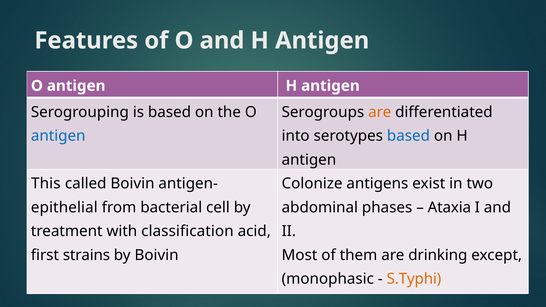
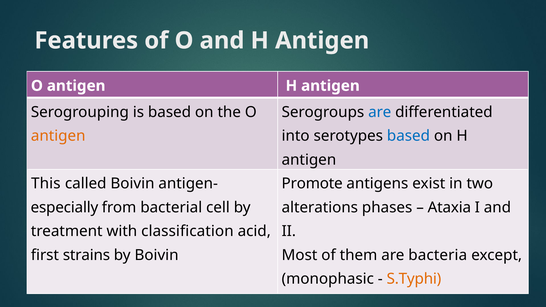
are colour: orange -> blue (380, 112)
antigen colour: blue -> orange (58, 136)
Colonize: Colonize -> Promote (312, 184)
epithelial: epithelial -> especially (64, 208)
abdominal: abdominal -> alterations (320, 208)
drinking: drinking -> bacteria (438, 255)
